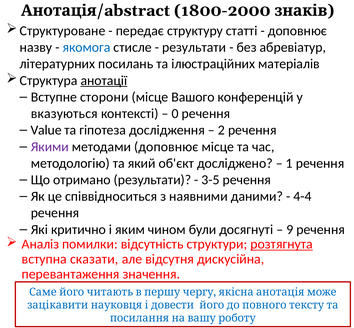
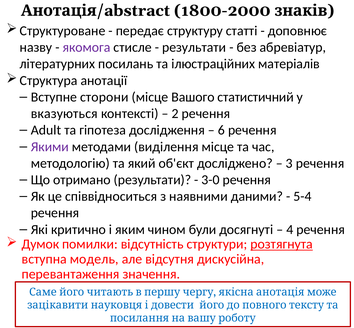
якомога colour: blue -> purple (86, 47)
анотації underline: present -> none (104, 80)
конференцій: конференцій -> статистичний (256, 97)
0: 0 -> 2 (175, 113)
Value: Value -> Adult (46, 130)
2: 2 -> 6 (221, 130)
методами доповнює: доповнює -> виділення (166, 146)
1: 1 -> 3 (289, 163)
3-5: 3-5 -> 3-0 (210, 180)
4-4: 4-4 -> 5-4 (302, 196)
9: 9 -> 4 (290, 229)
Аналіз: Аналіз -> Думок (40, 244)
сказати: сказати -> модель (94, 259)
